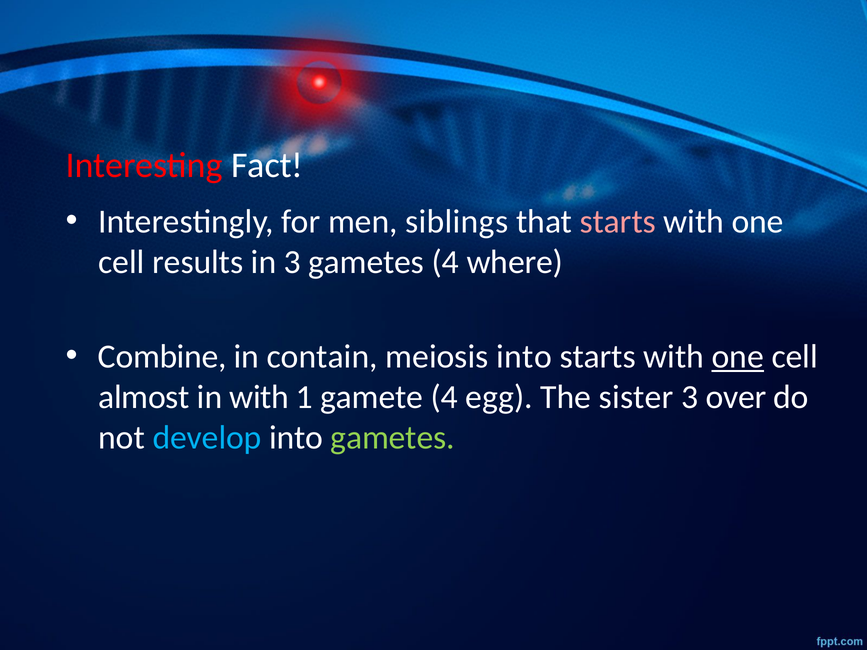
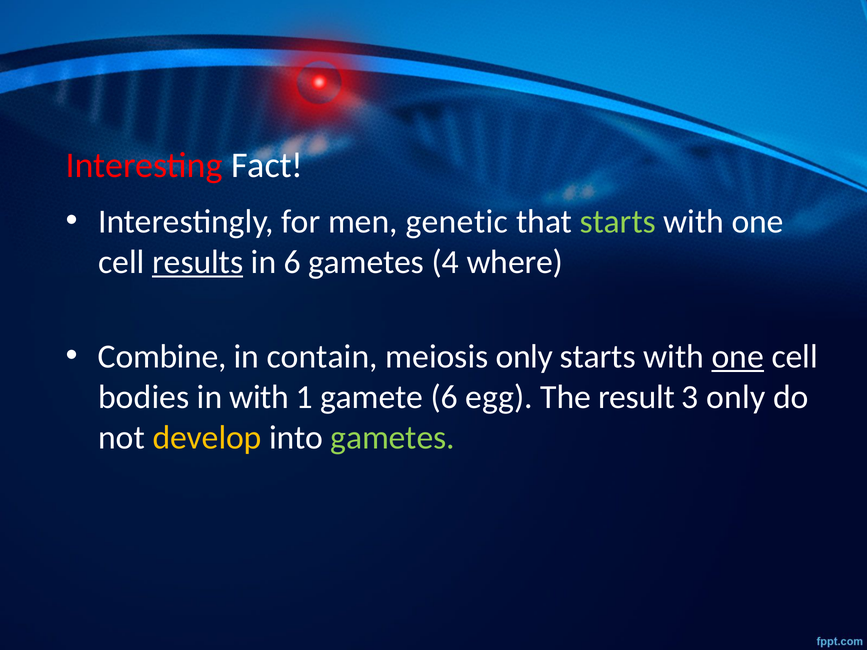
siblings: siblings -> genetic (457, 222)
starts colour: pink -> light green (618, 222)
results underline: none -> present (198, 262)
in 3: 3 -> 6 (292, 262)
meiosis into: into -> only (524, 357)
almost: almost -> bodies (144, 397)
gamete 4: 4 -> 6 (444, 397)
sister: sister -> result (636, 397)
3 over: over -> only (736, 397)
develop colour: light blue -> yellow (207, 438)
